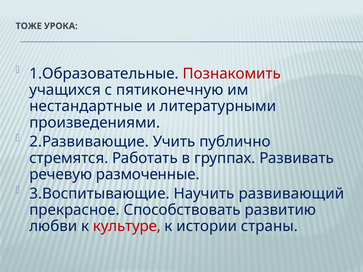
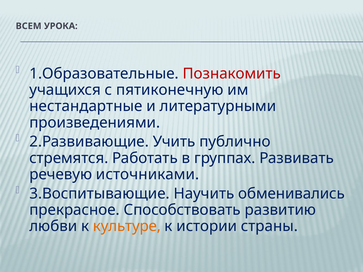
ТОЖЕ: ТОЖЕ -> ВСЕМ (29, 26)
размоченные: размоченные -> источниками (148, 175)
развивающий: развивающий -> обменивались (292, 194)
культуре colour: red -> orange (127, 226)
